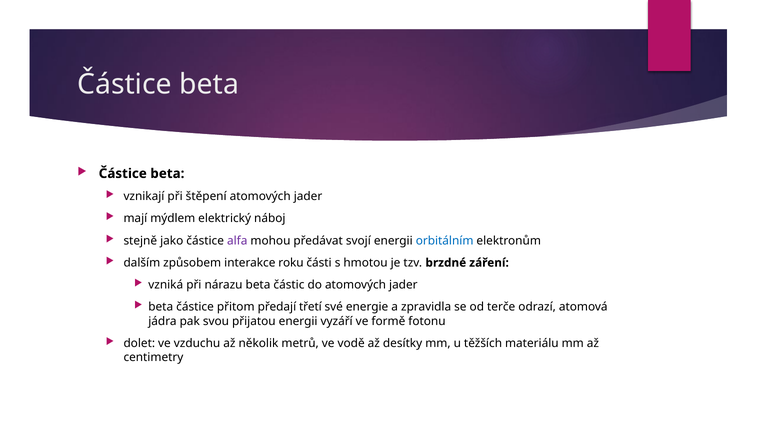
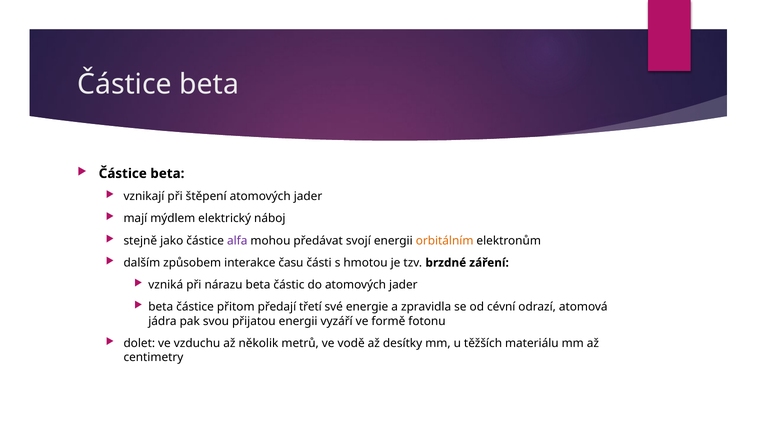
orbitálním colour: blue -> orange (445, 241)
roku: roku -> času (291, 263)
terče: terče -> cévní (501, 307)
